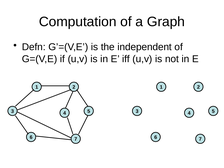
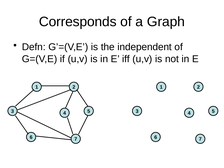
Computation: Computation -> Corresponds (78, 22)
